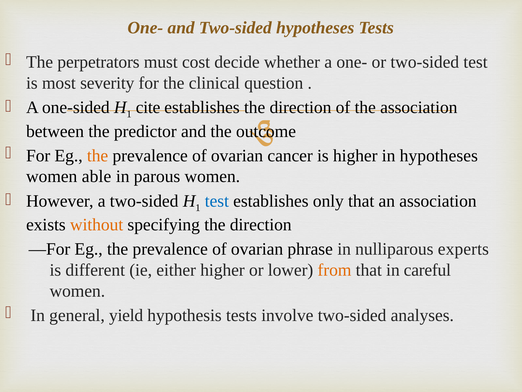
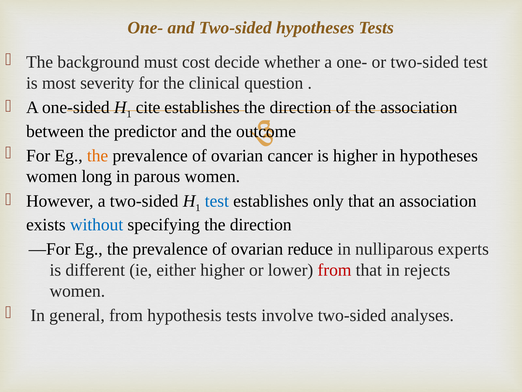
perpetrators: perpetrators -> background (98, 62)
able: able -> long (97, 176)
without colour: orange -> blue (97, 224)
phrase: phrase -> reduce (310, 249)
from colour: orange -> red (334, 270)
careful: careful -> rejects (427, 270)
general yield: yield -> from (126, 315)
